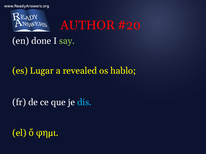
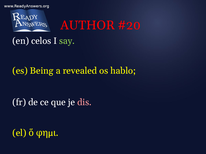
done: done -> celos (41, 41)
Lugar: Lugar -> Being (42, 71)
dis colour: light blue -> pink (84, 103)
